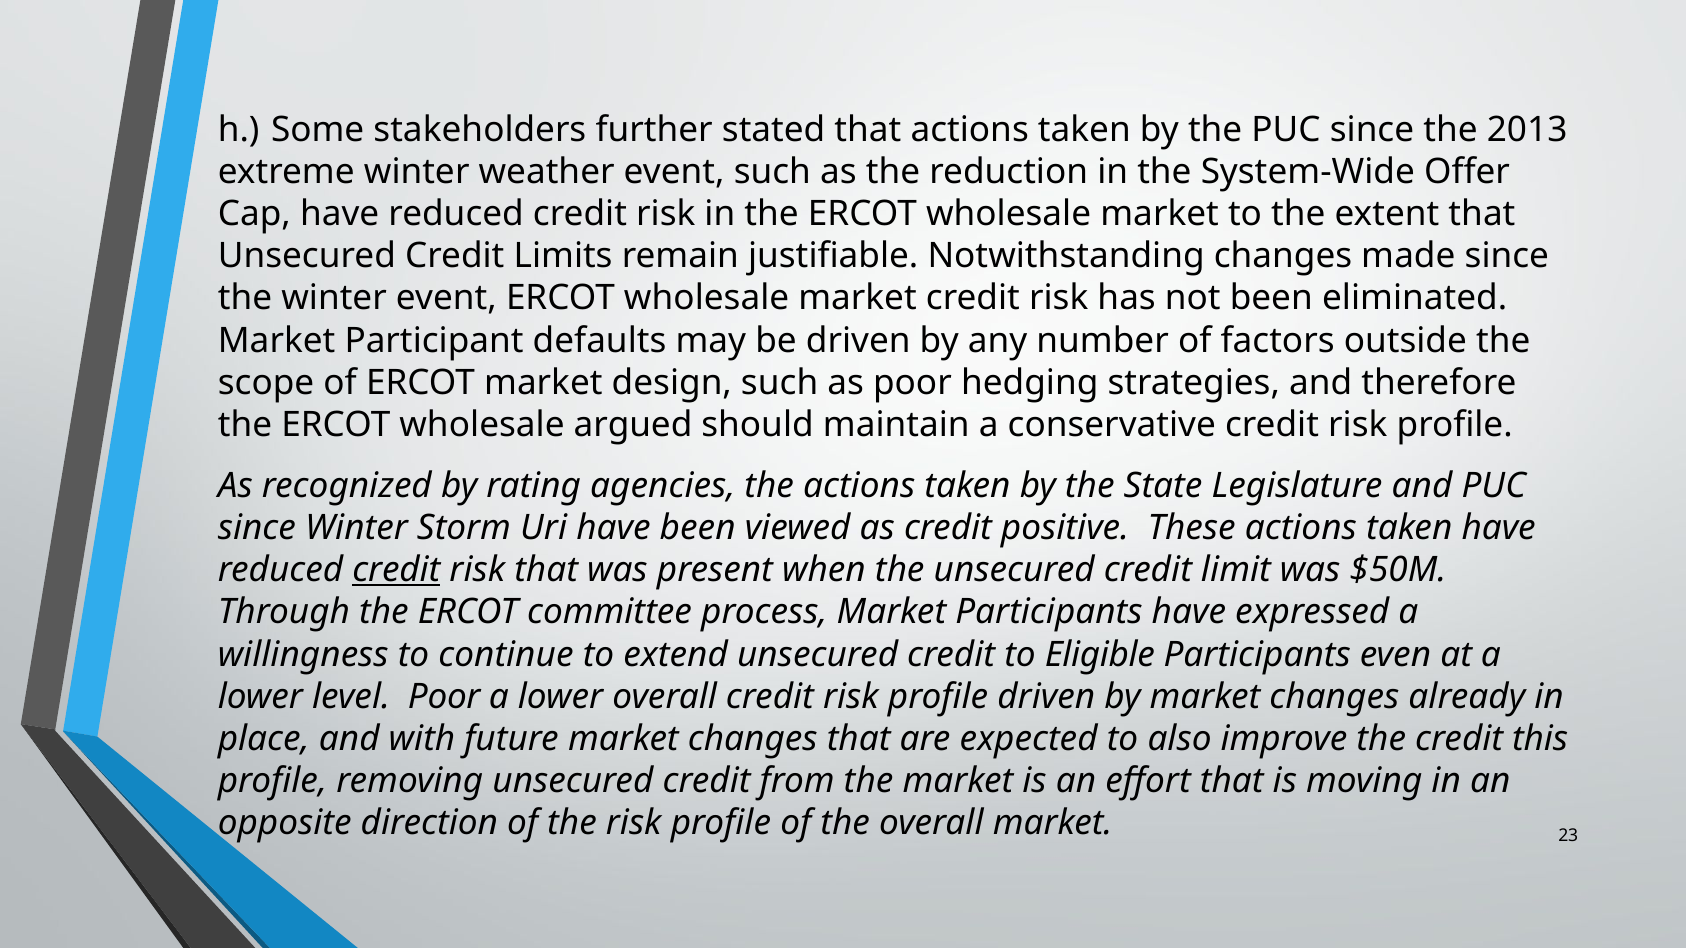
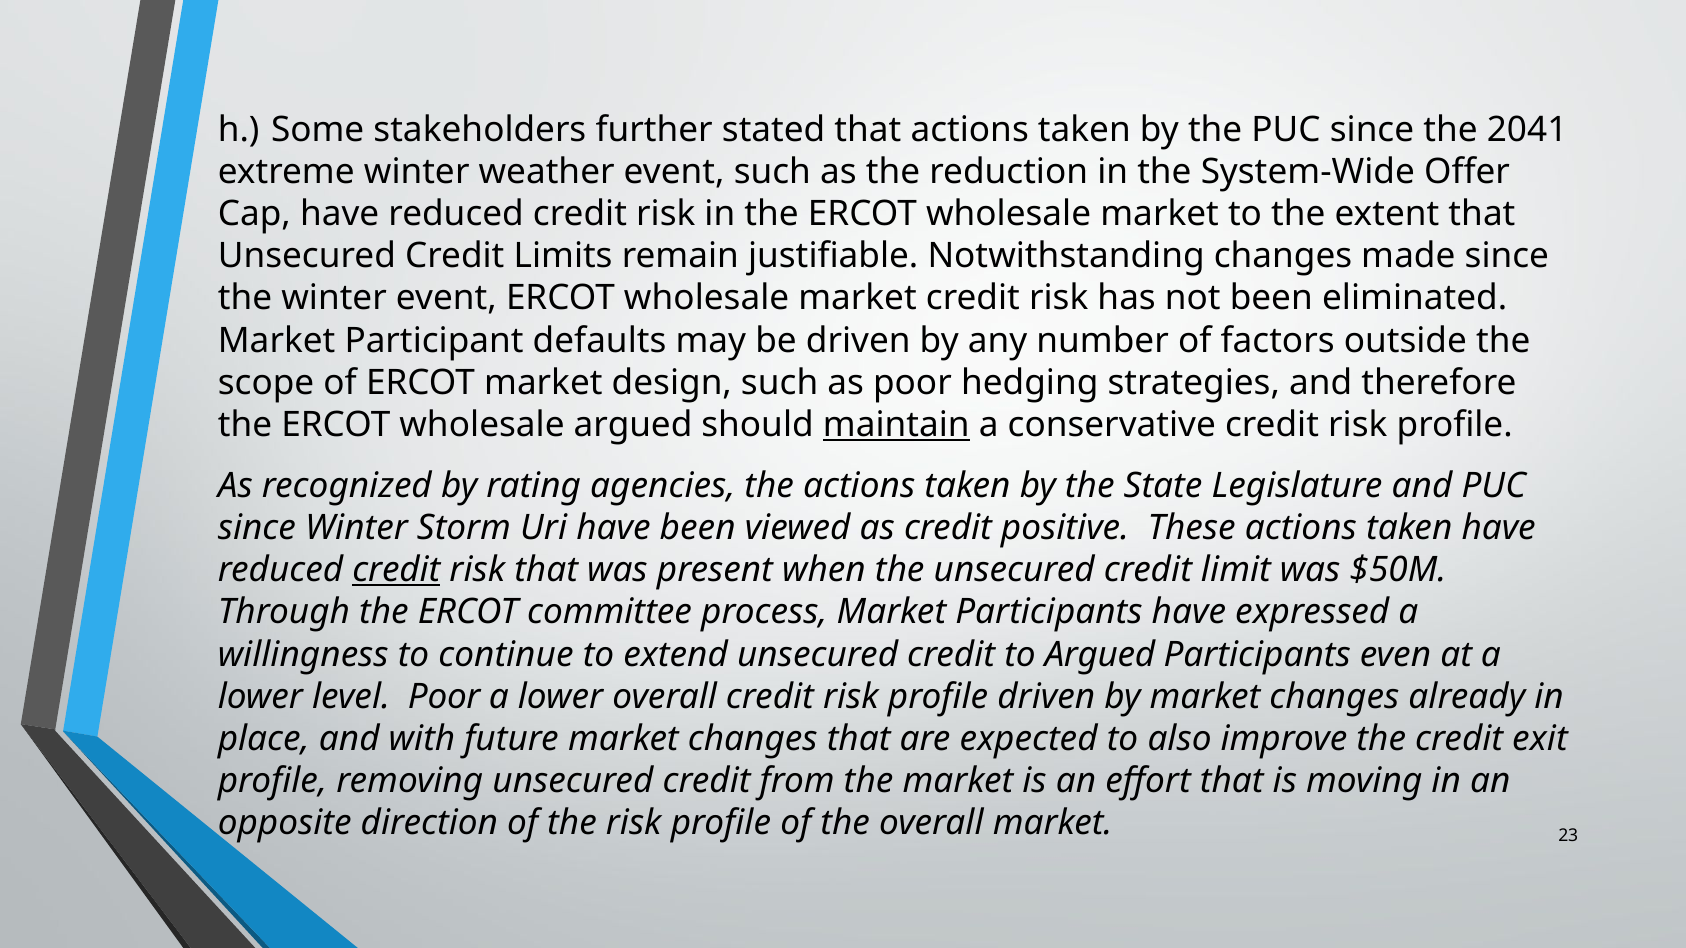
2013: 2013 -> 2041 (1527, 130)
maintain underline: none -> present (896, 425)
to Eligible: Eligible -> Argued (1100, 655)
this: this -> exit (1540, 739)
